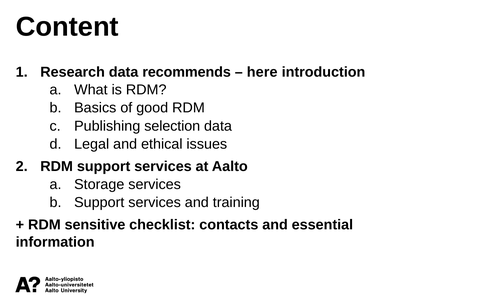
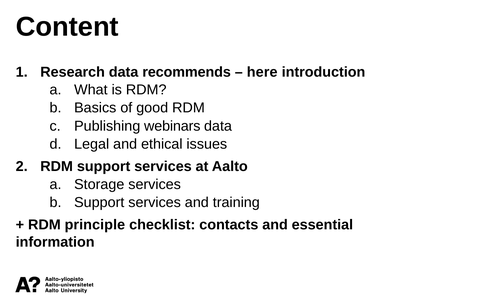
selection: selection -> webinars (172, 126)
sensitive: sensitive -> principle (95, 225)
